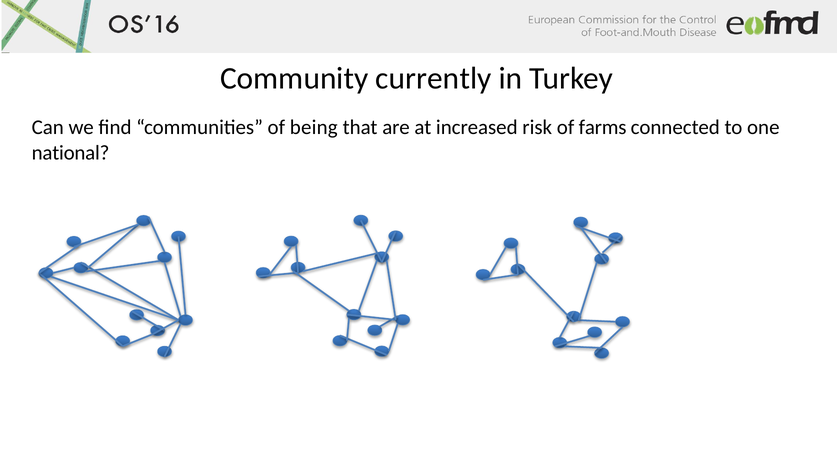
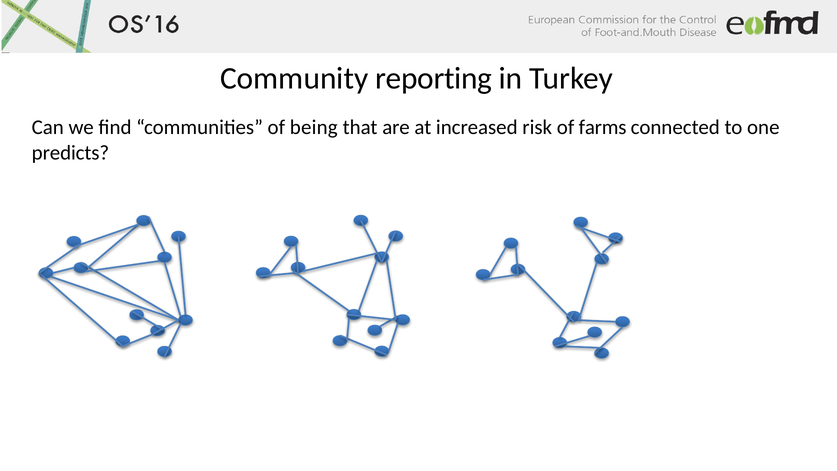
currently: currently -> reporting (434, 78)
national: national -> predicts (70, 153)
